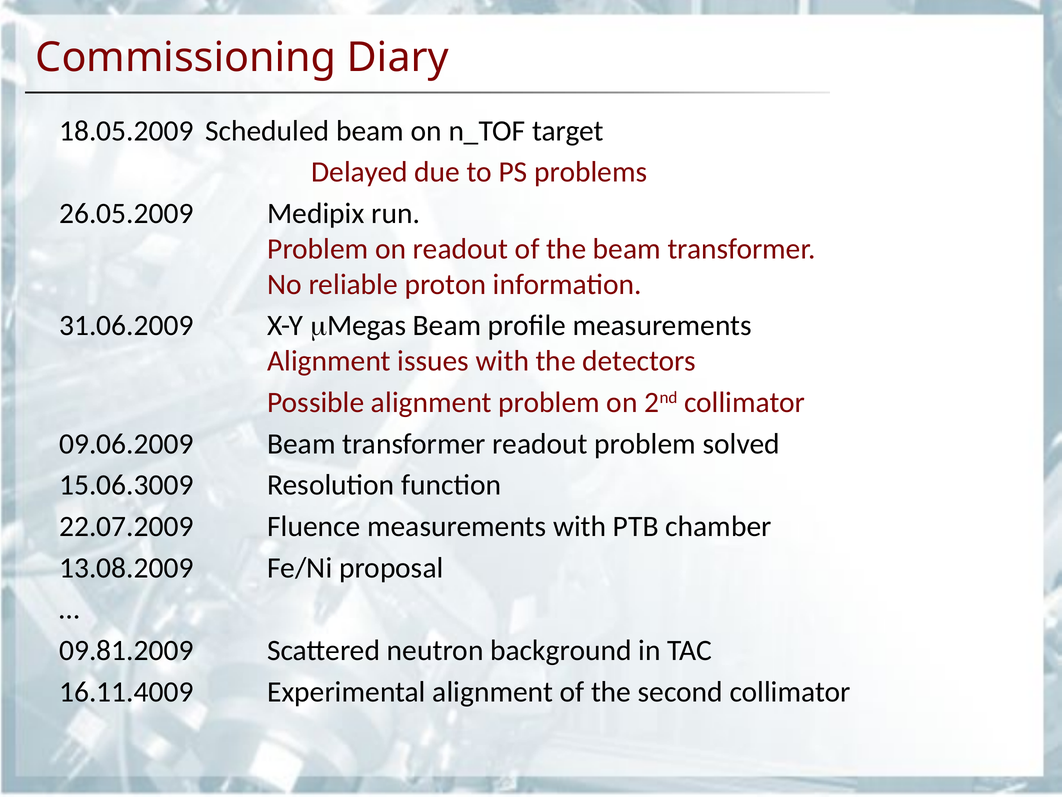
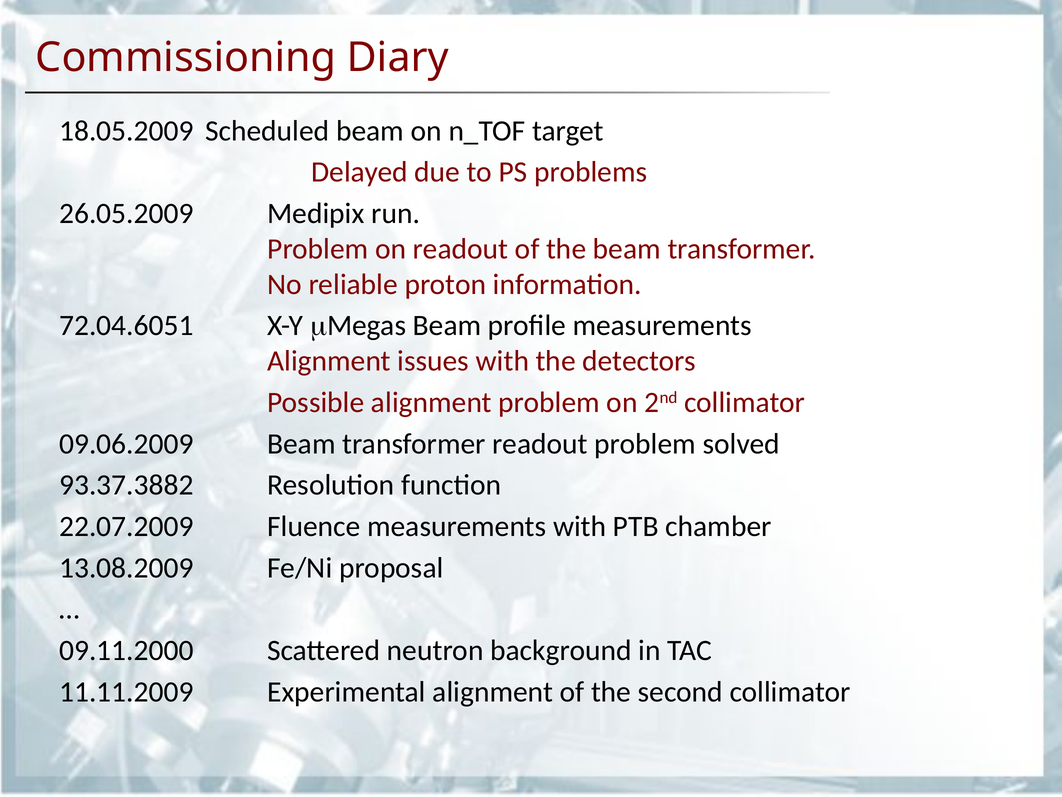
31.06.2009: 31.06.2009 -> 72.04.6051 (126, 325)
15.06.3009: 15.06.3009 -> 93.37.3882 (126, 485)
09.81.2009: 09.81.2009 -> 09.11.2000 (126, 650)
16.11.4009: 16.11.4009 -> 11.11.2009 (126, 691)
